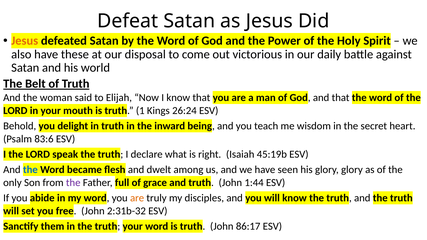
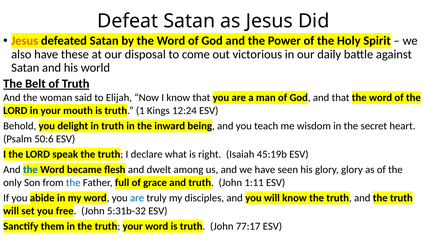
26:24: 26:24 -> 12:24 (184, 111)
83:6: 83:6 -> 50:6 (44, 139)
the colour: purple -> blue (73, 183)
1:44: 1:44 -> 1:11 (254, 183)
are colour: orange -> blue (137, 198)
2:31b-32: 2:31b-32 -> 5:31b-32 (126, 211)
86:17: 86:17 -> 77:17 (248, 226)
